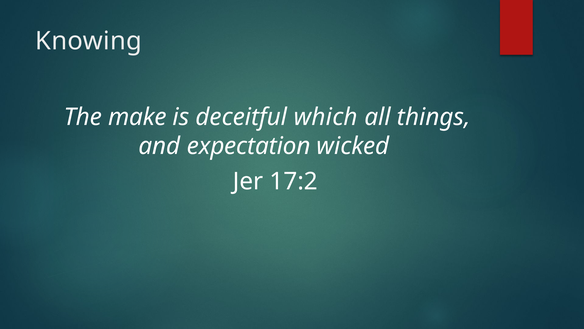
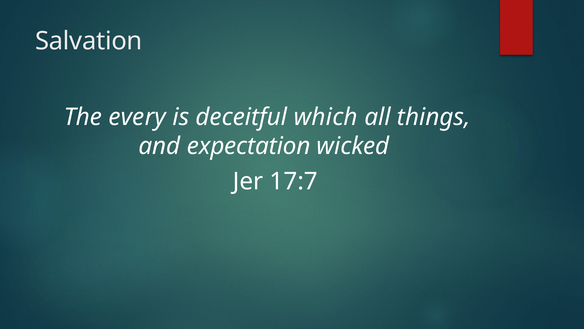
Knowing: Knowing -> Salvation (89, 41)
make: make -> every (137, 117)
17:2: 17:2 -> 17:7 (294, 181)
